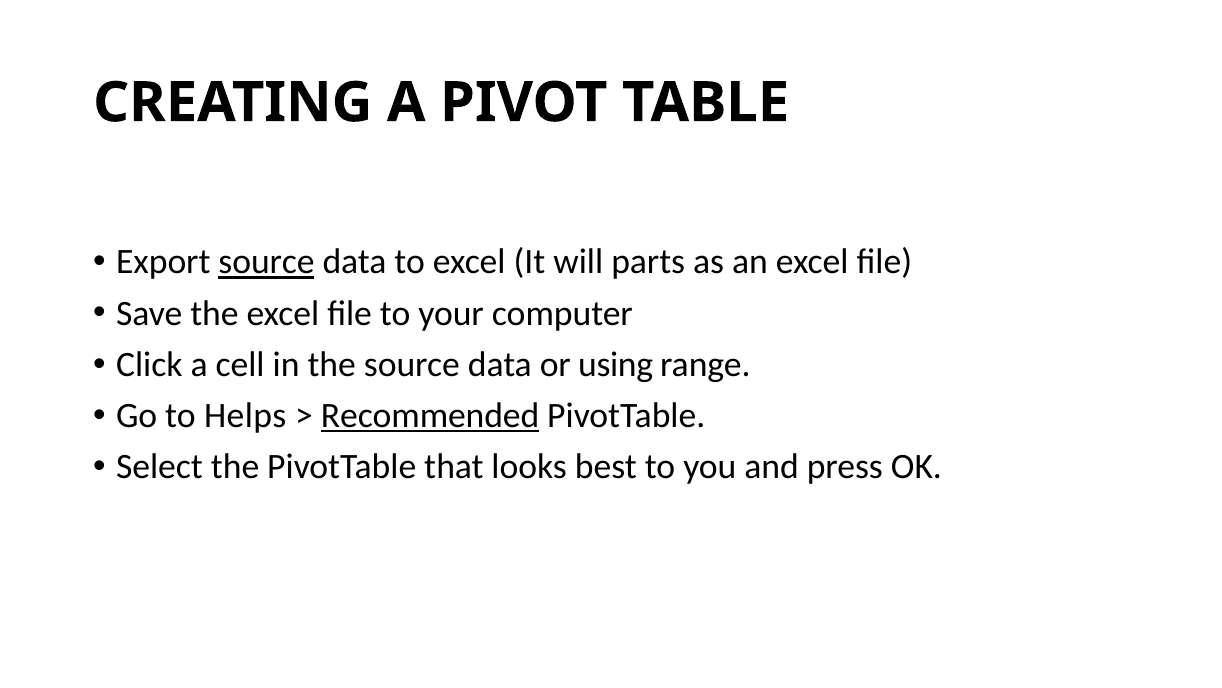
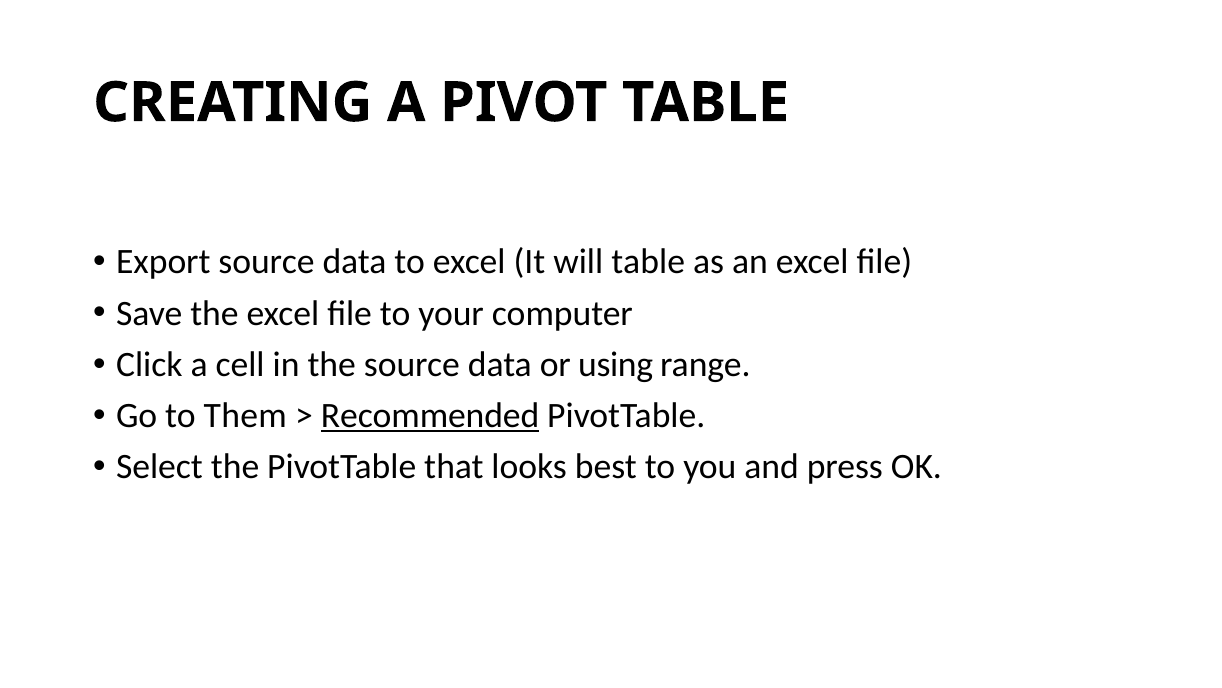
source underline: present -> none (267, 262)
will parts: parts -> table (648, 262)
Helps: Helps -> Them (245, 415)
